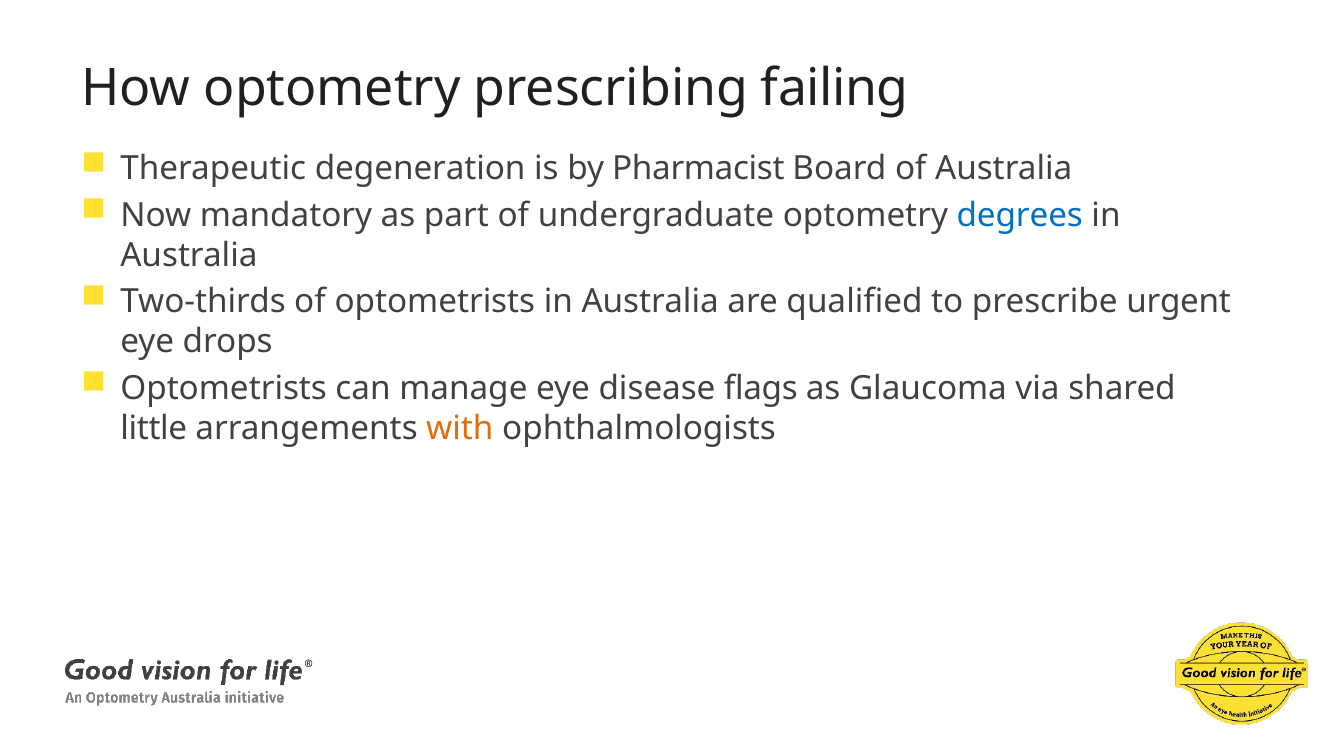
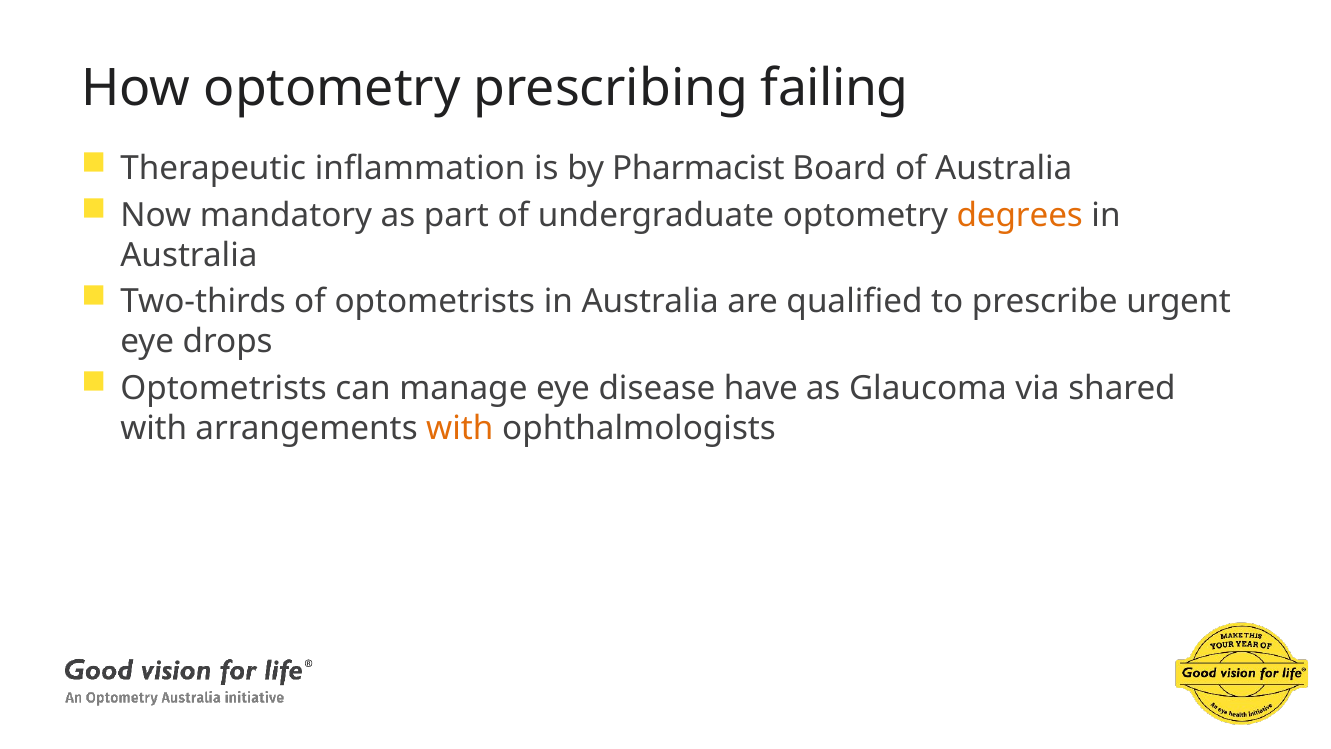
degeneration: degeneration -> inflammation (420, 168)
degrees colour: blue -> orange (1020, 215)
flags: flags -> have (761, 388)
little: little -> with (154, 428)
